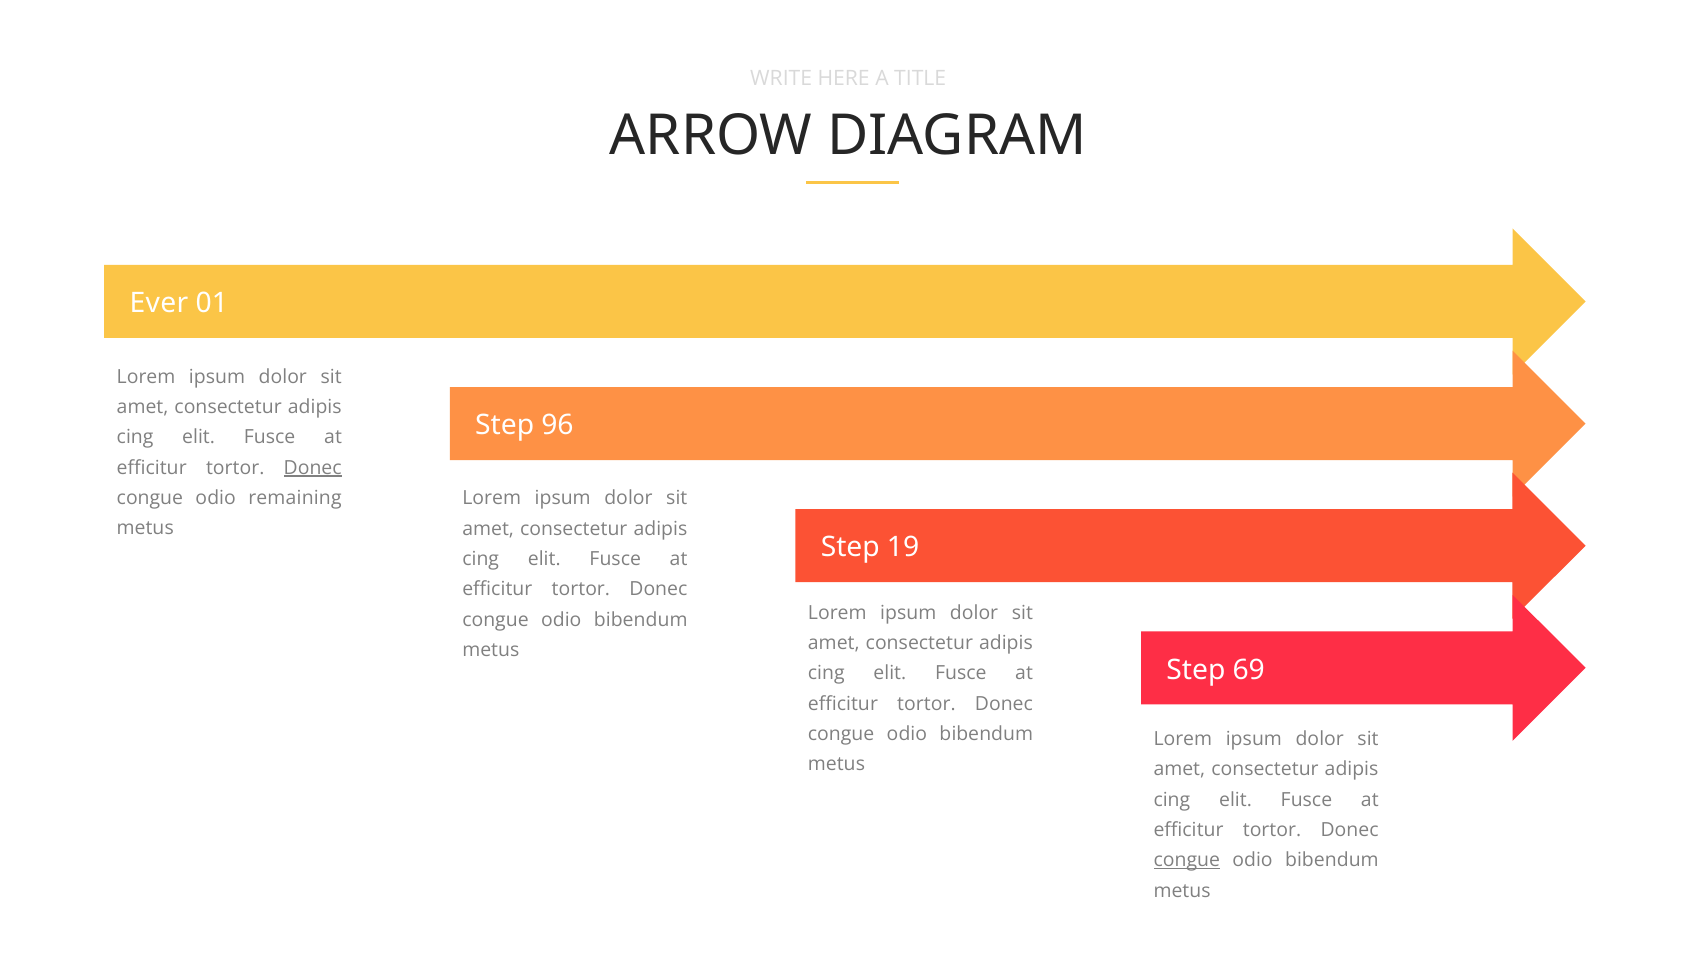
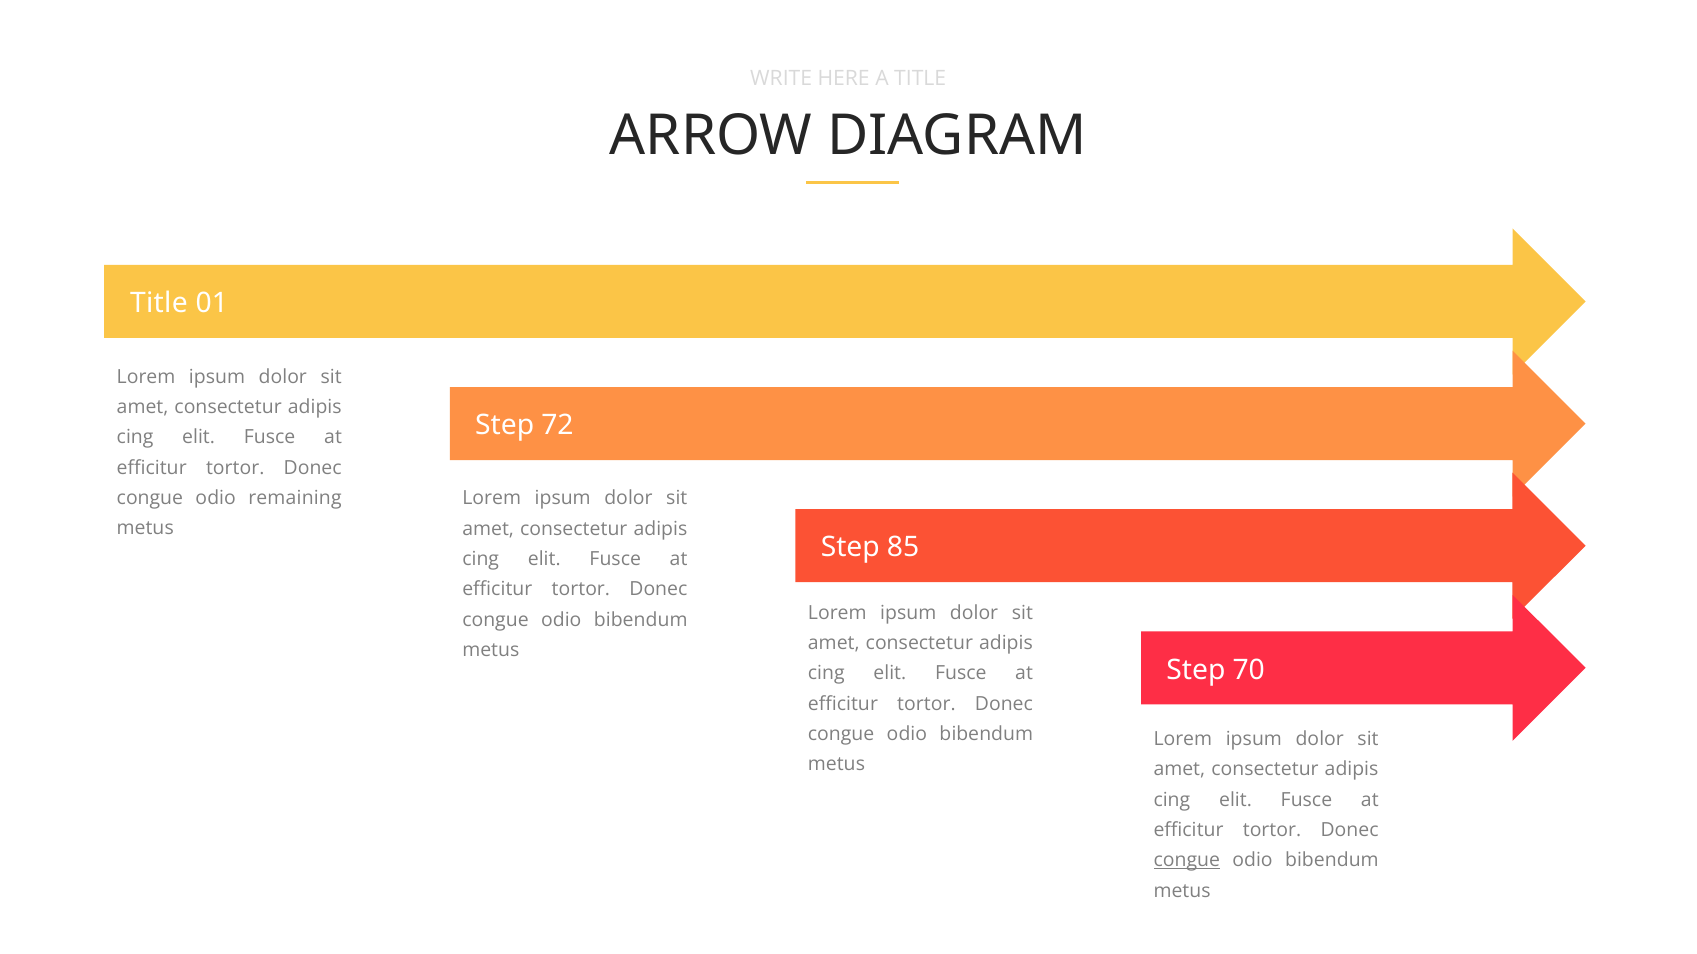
Ever: Ever -> Title (159, 304)
96: 96 -> 72 (557, 426)
Donec underline: present -> none (313, 468)
19: 19 -> 85 (903, 548)
69: 69 -> 70 (1249, 670)
